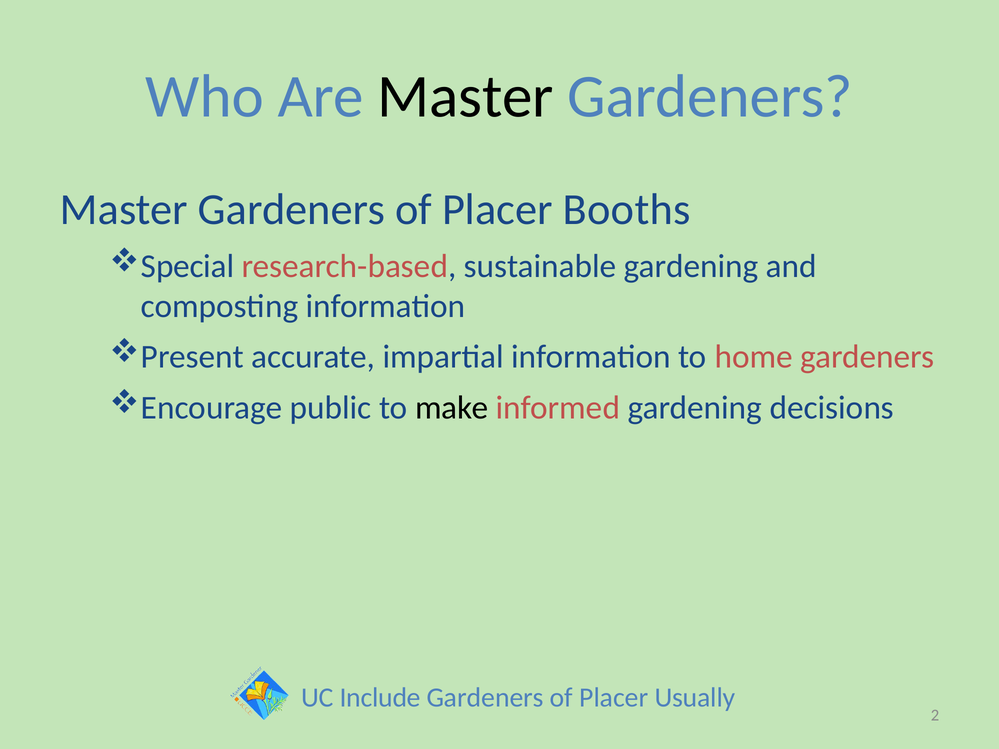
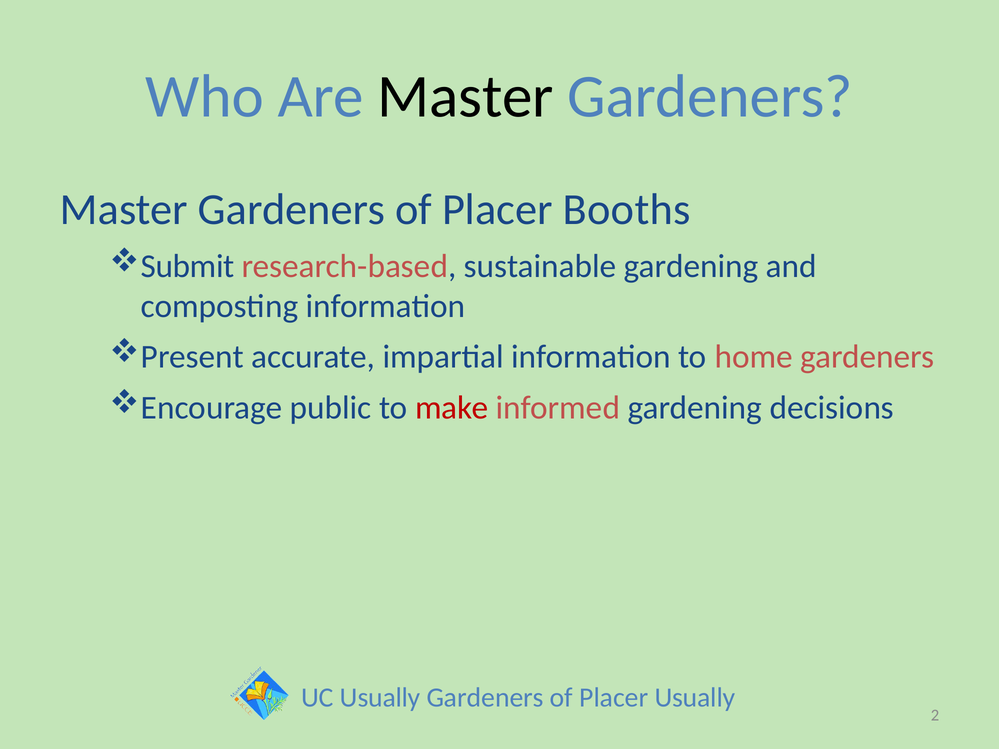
Special: Special -> Submit (188, 266)
make colour: black -> red (452, 408)
Include: Include -> Usually (380, 698)
